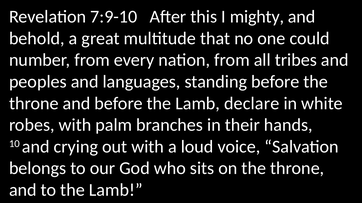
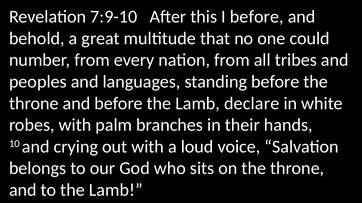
I mighty: mighty -> before (257, 17)
